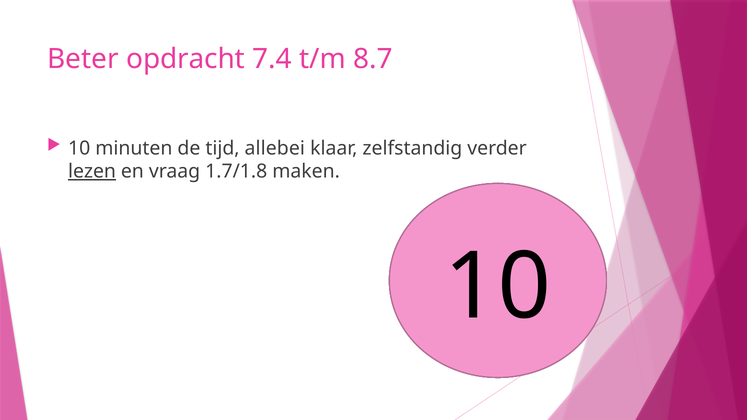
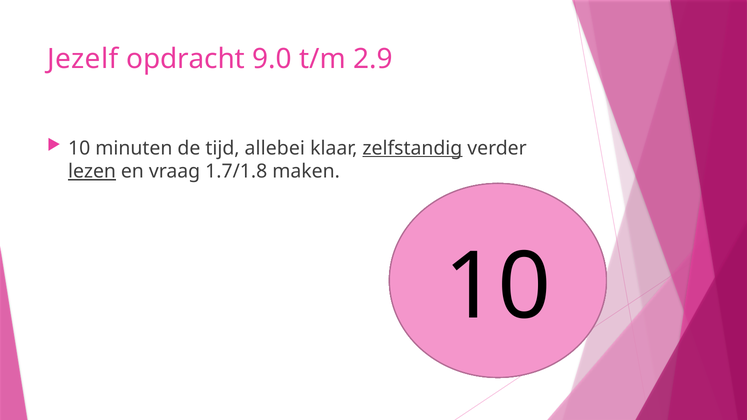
Beter: Beter -> Jezelf (83, 59)
7.4: 7.4 -> 9.0 (272, 59)
8.7: 8.7 -> 2.9 (373, 59)
zelfstandig underline: none -> present (412, 148)
